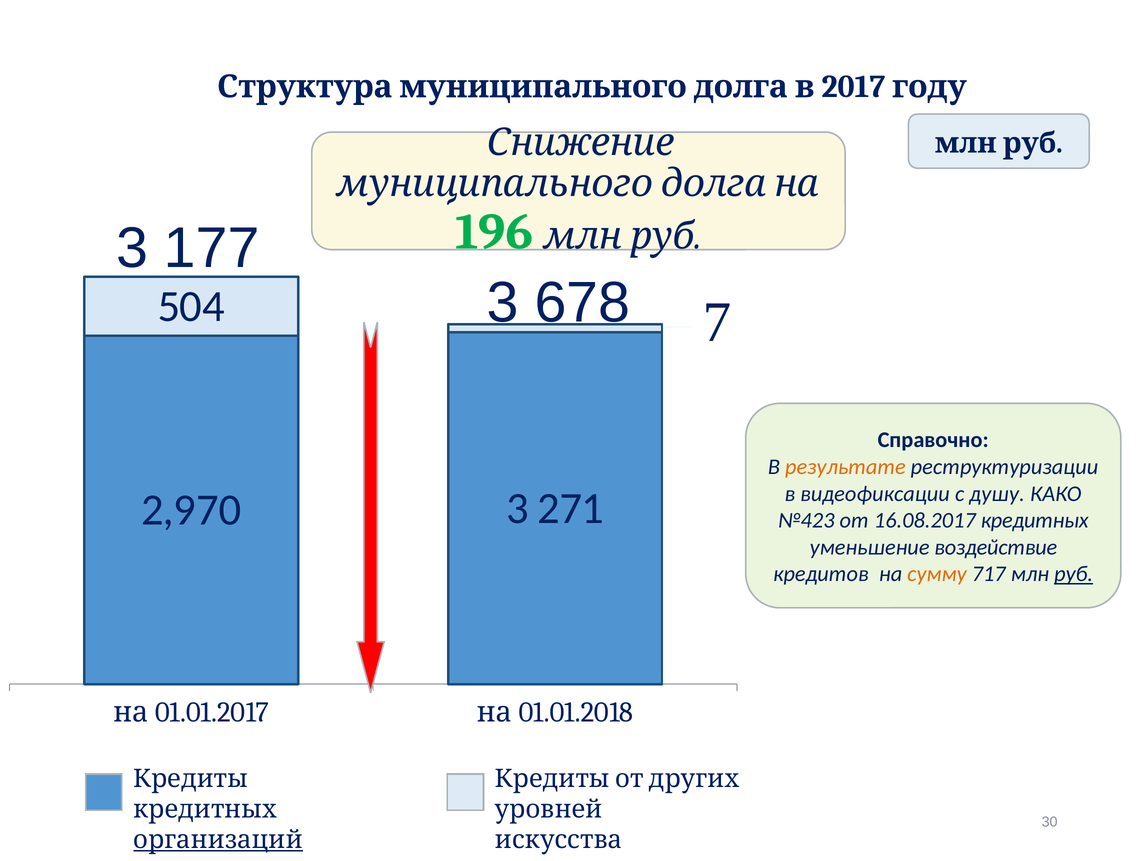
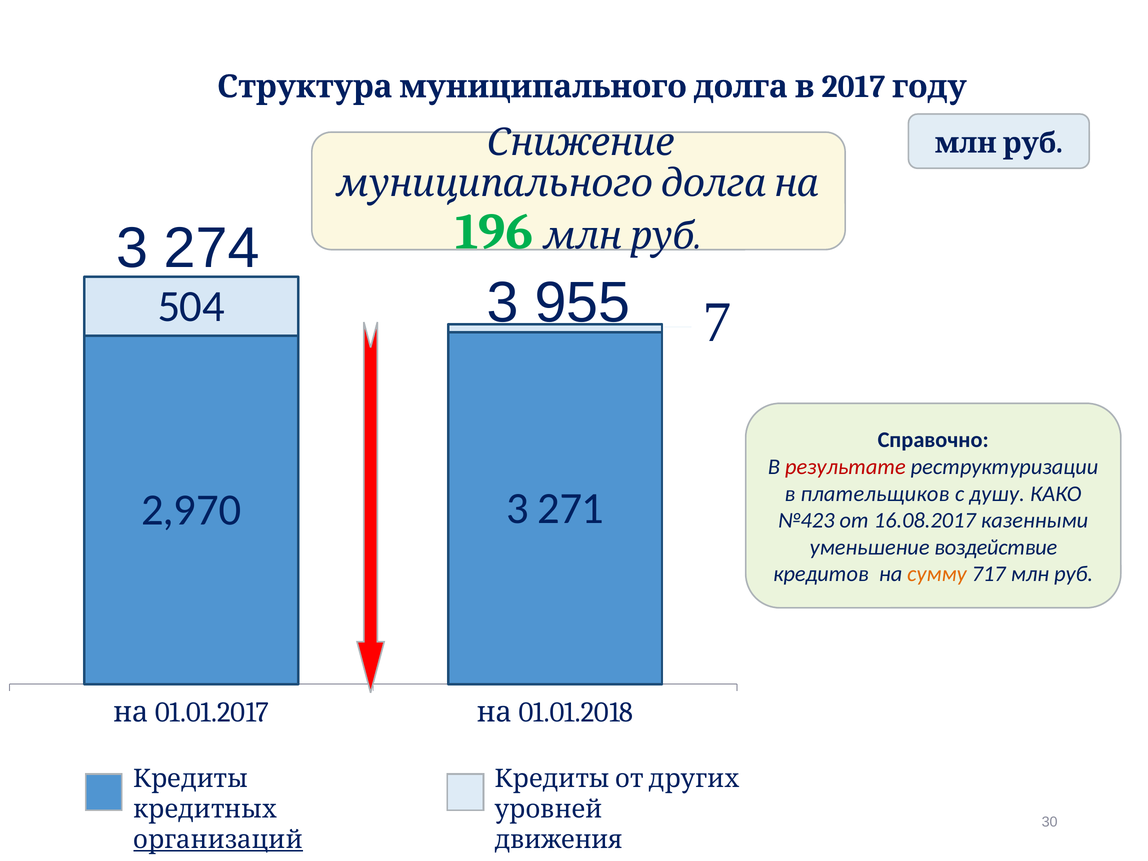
177: 177 -> 274 (212, 249)
678: 678 -> 955 (582, 303)
результате colour: orange -> red (845, 467)
видеофиксации: видеофиксации -> плательщиков (875, 494)
16.08.2017 кредитных: кредитных -> казенными (1035, 520)
руб underline: present -> none (1074, 574)
искусства: искусства -> движения (559, 840)
